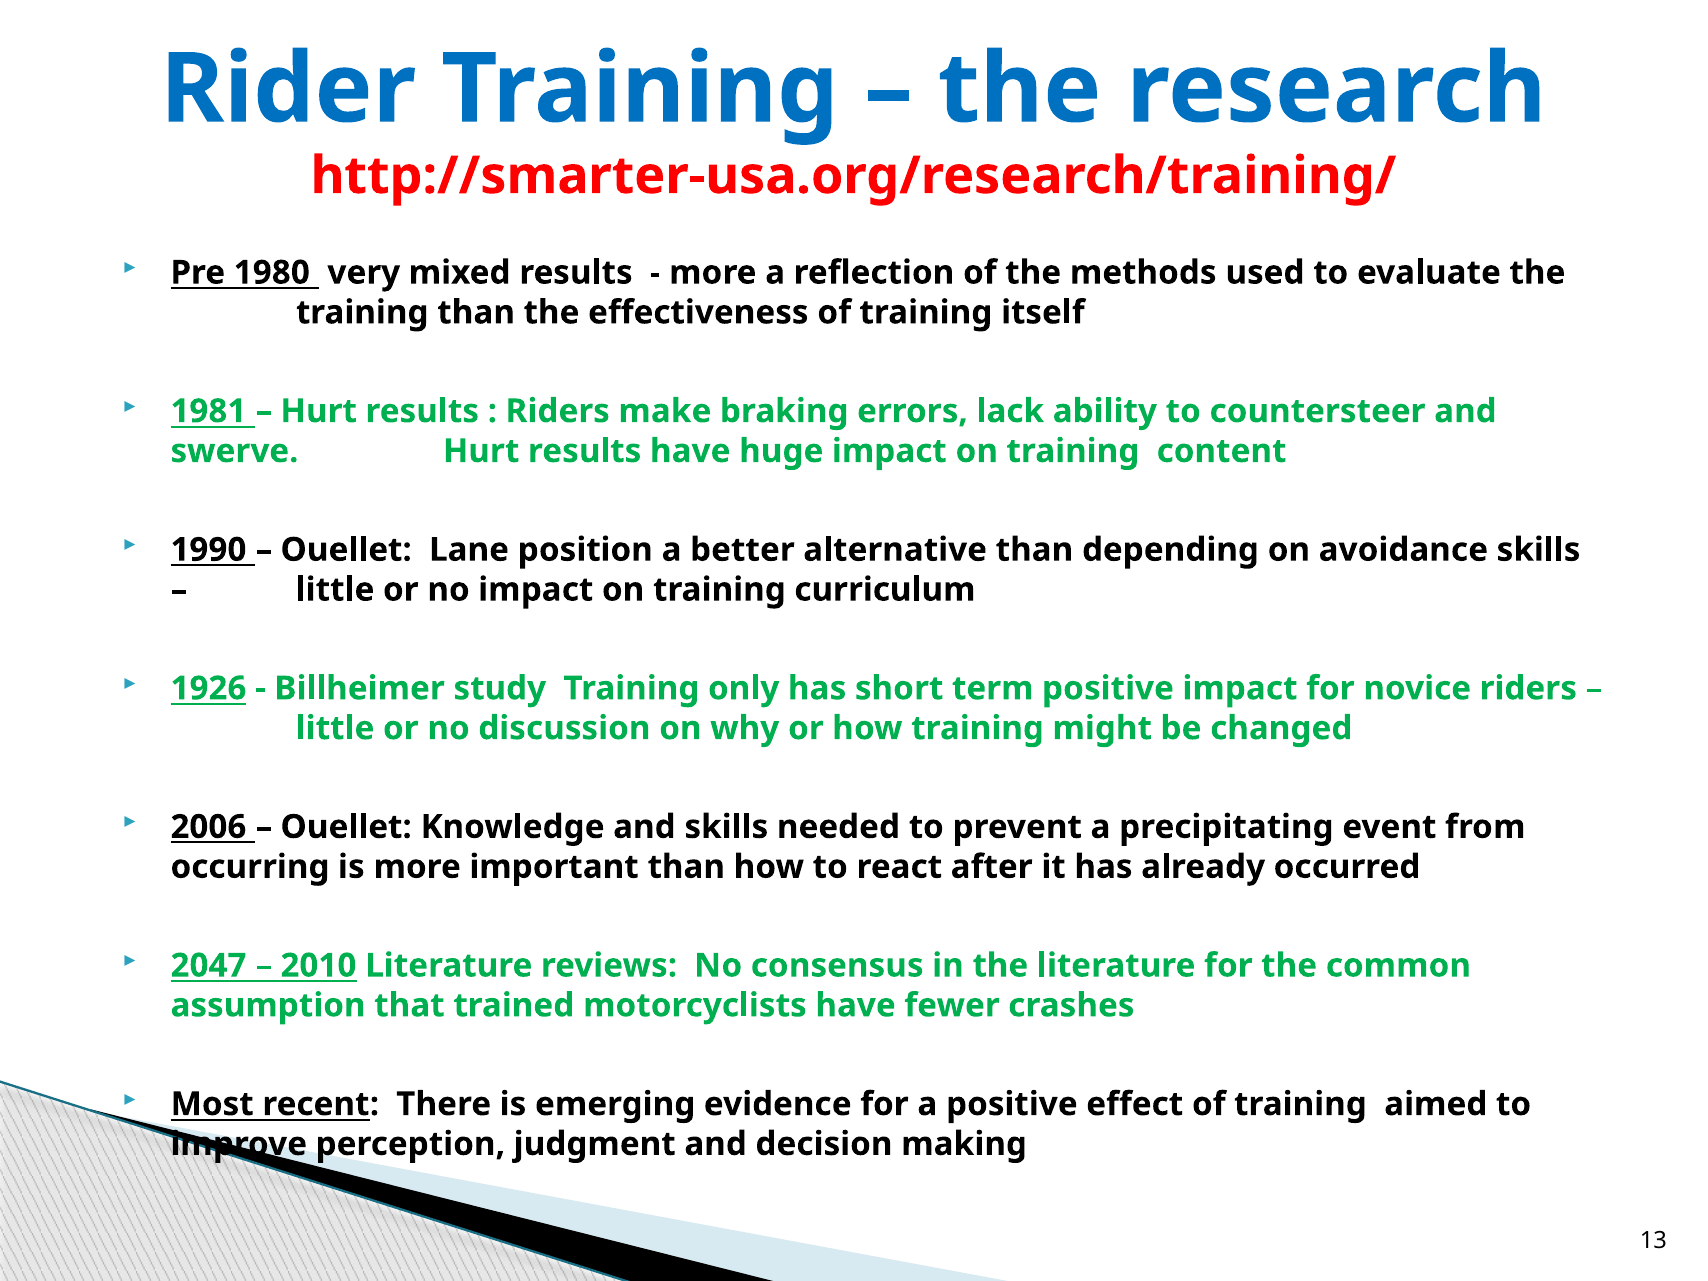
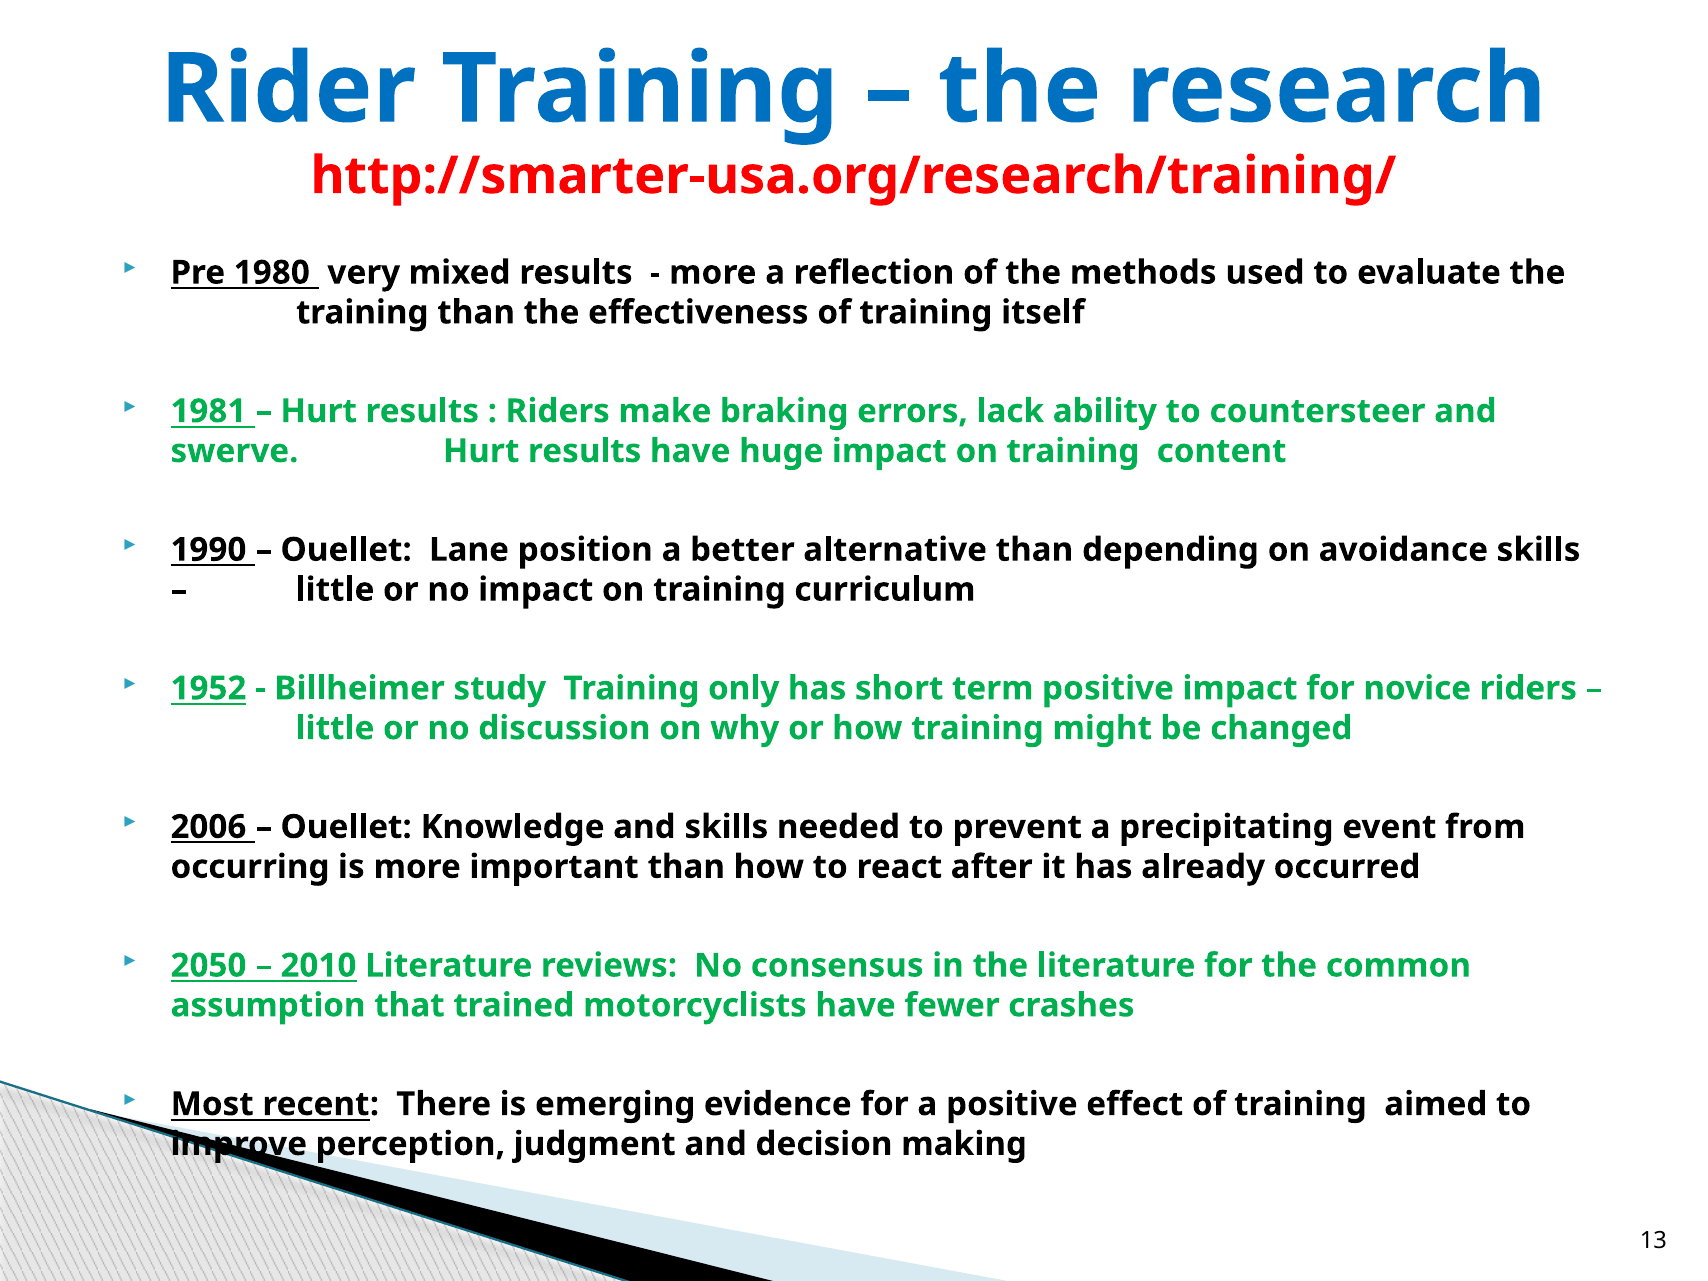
1926: 1926 -> 1952 (208, 688)
2047: 2047 -> 2050 (208, 966)
